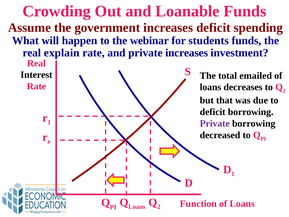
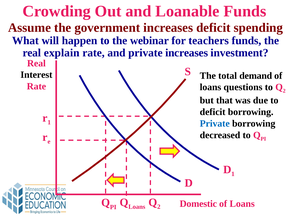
students: students -> teachers (209, 41)
emailed: emailed -> demand (256, 76)
decreases: decreases -> questions (243, 87)
Private colour: purple -> blue (215, 123)
Function: Function -> Domestic (198, 203)
